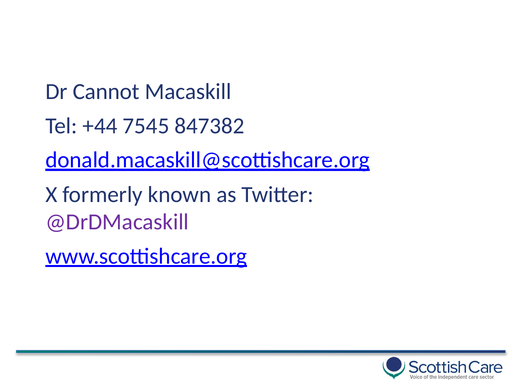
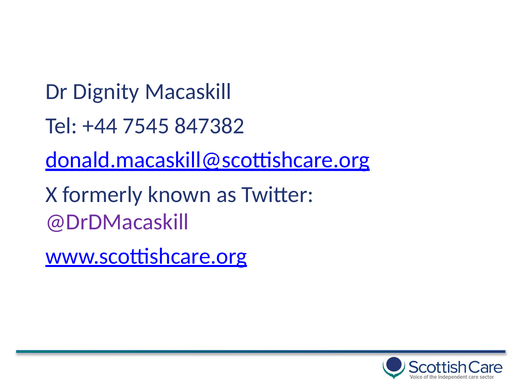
Cannot: Cannot -> Dignity (106, 92)
